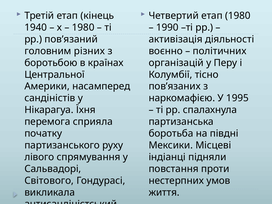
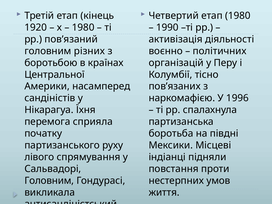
1940: 1940 -> 1920 (36, 27)
1995: 1995 -> 1996 (237, 98)
Світового: Світового -> Головним (49, 181)
